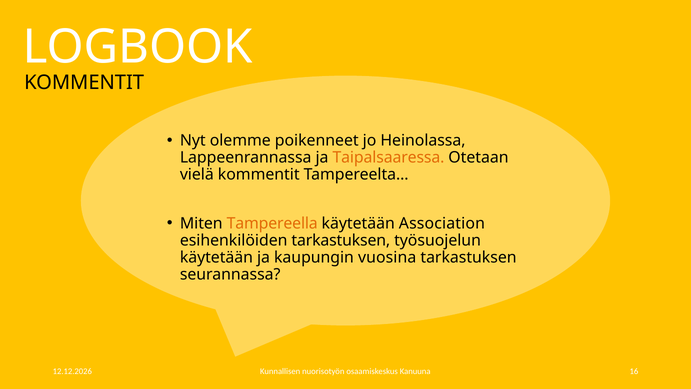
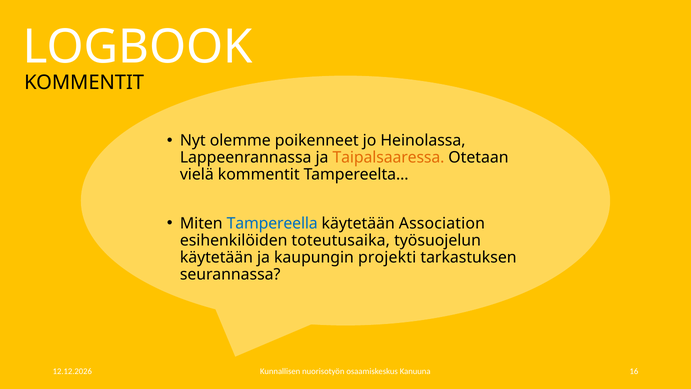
Tampereella colour: orange -> blue (272, 223)
esihenkilöiden tarkastuksen: tarkastuksen -> toteutusaika (341, 240)
vuosina: vuosina -> projekti (387, 257)
